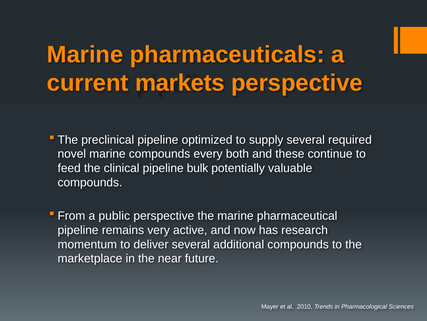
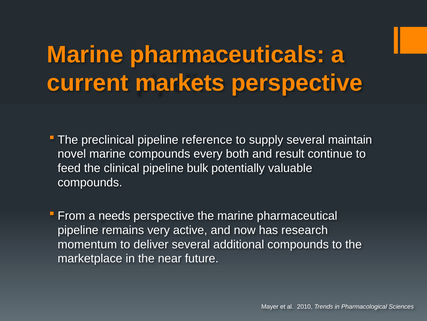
optimized: optimized -> reference (207, 139)
required: required -> maintain (350, 139)
these: these -> result (290, 154)
public: public -> needs (114, 215)
